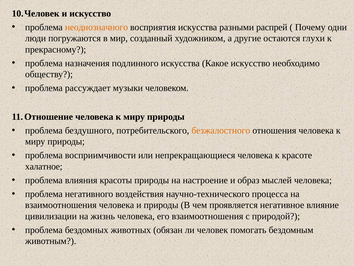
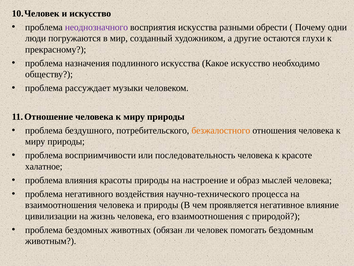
неоднозначного colour: orange -> purple (96, 27)
распрей: распрей -> обрести (272, 27)
непрекращающиеся: непрекращающиеся -> последовательность (195, 155)
